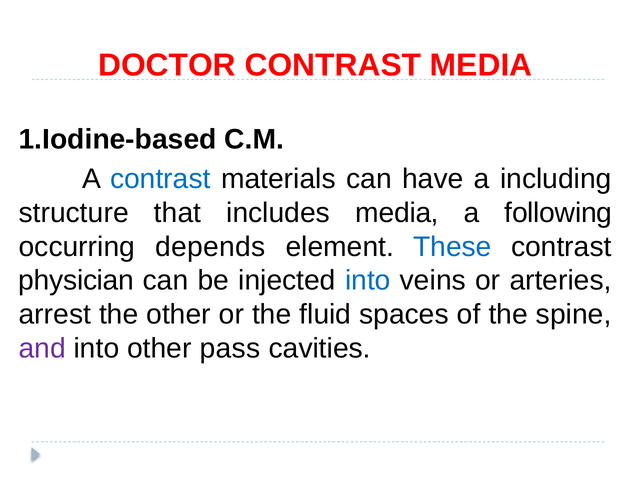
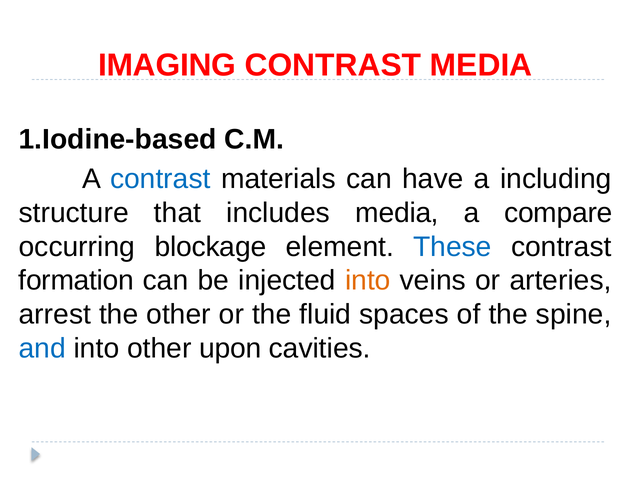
DOCTOR: DOCTOR -> IMAGING (167, 65)
following: following -> compare (558, 213)
depends: depends -> blockage (210, 247)
physician: physician -> formation (76, 281)
into colour: blue -> orange (368, 281)
and colour: purple -> blue (42, 349)
pass: pass -> upon (230, 349)
